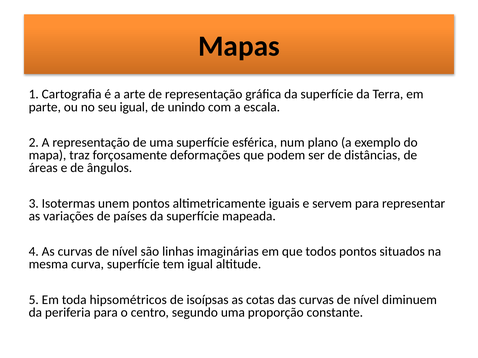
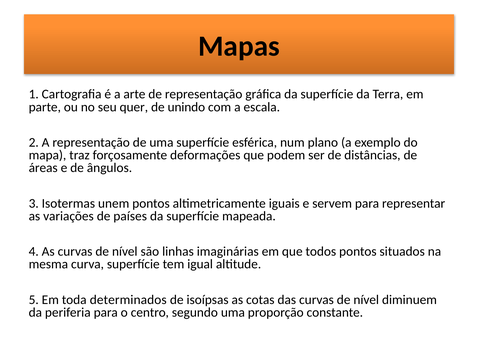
seu igual: igual -> quer (134, 107)
hipsométricos: hipsométricos -> determinados (128, 300)
